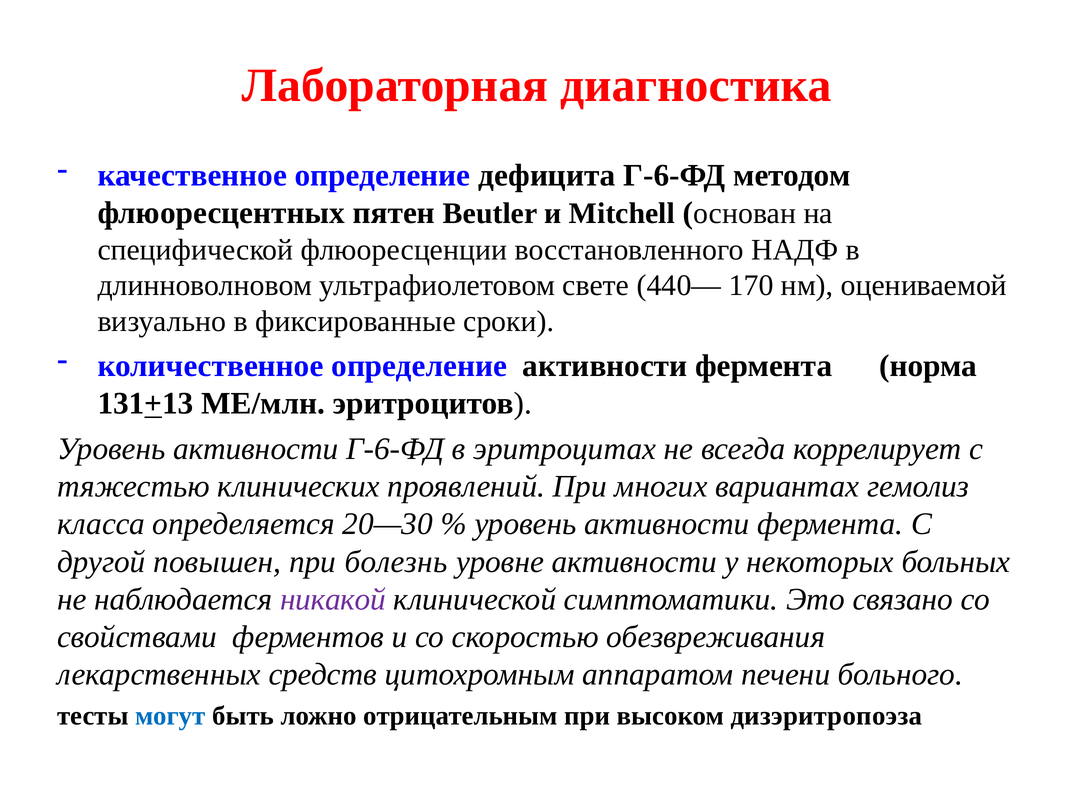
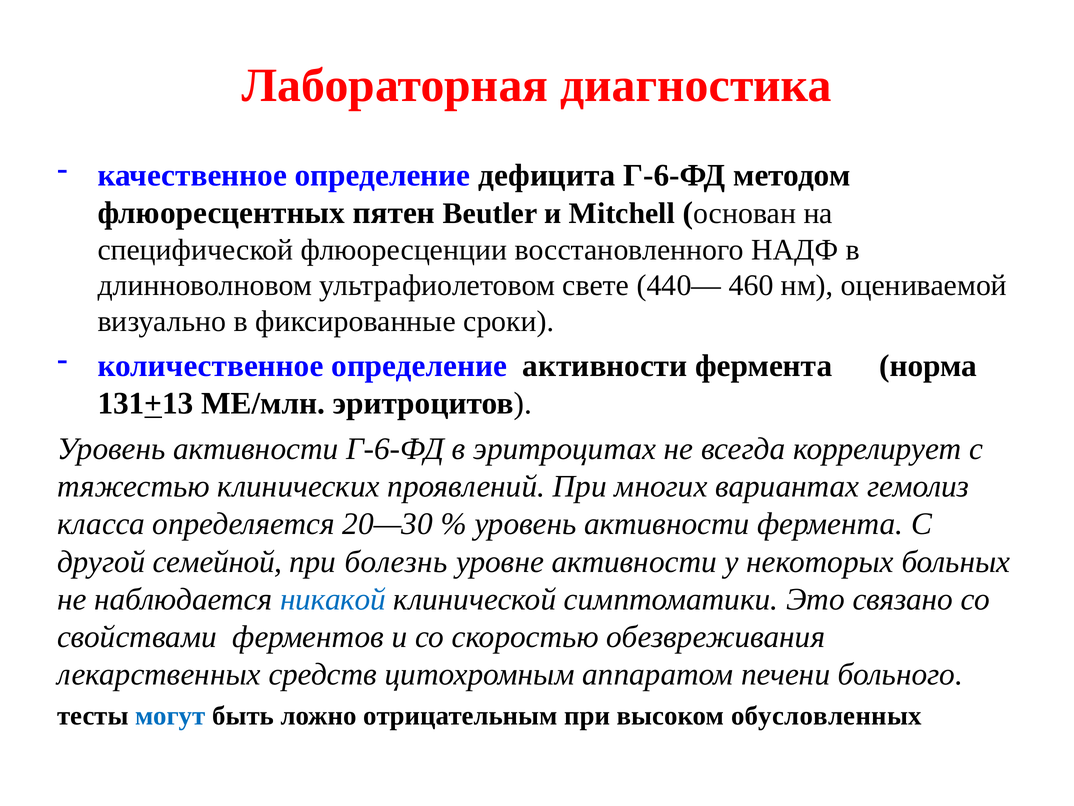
170: 170 -> 460 (751, 285)
повышен: повышен -> семейной (218, 561)
никакой colour: purple -> blue (333, 599)
дизэритропоэза: дизэритропоэза -> обусловленных (826, 715)
